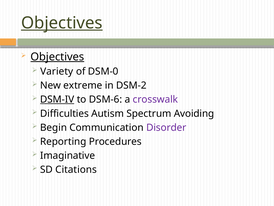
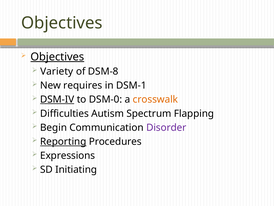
Objectives underline: present -> none (62, 23)
DSM-0: DSM-0 -> DSM-8 (103, 71)
extreme: extreme -> requires (83, 85)
DSM-2: DSM-2 -> DSM-1 (131, 85)
DSM-6: DSM-6 -> DSM-0 (106, 99)
crosswalk colour: purple -> orange (155, 99)
Avoiding: Avoiding -> Flapping (194, 113)
Reporting underline: none -> present (63, 141)
Imaginative: Imaginative -> Expressions (68, 155)
Citations: Citations -> Initiating (76, 169)
